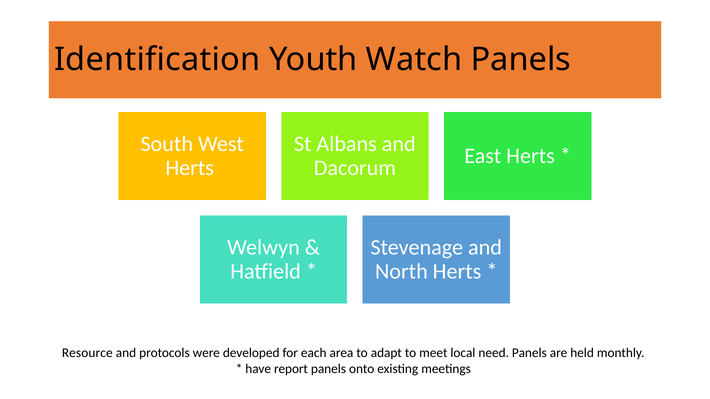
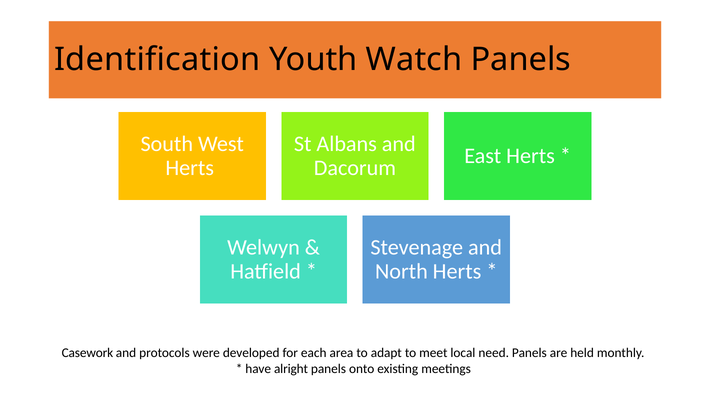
Resource: Resource -> Casework (87, 353)
report: report -> alright (291, 369)
